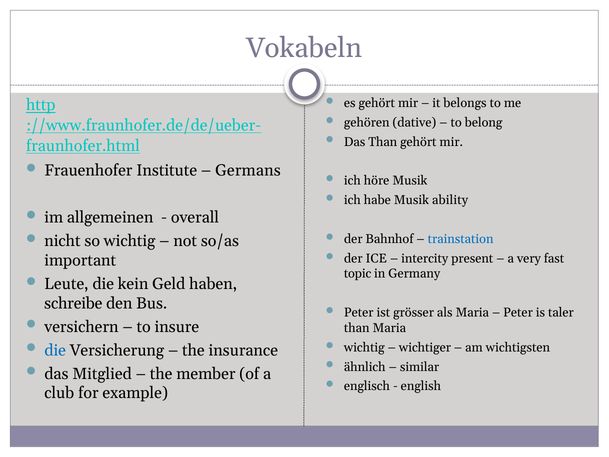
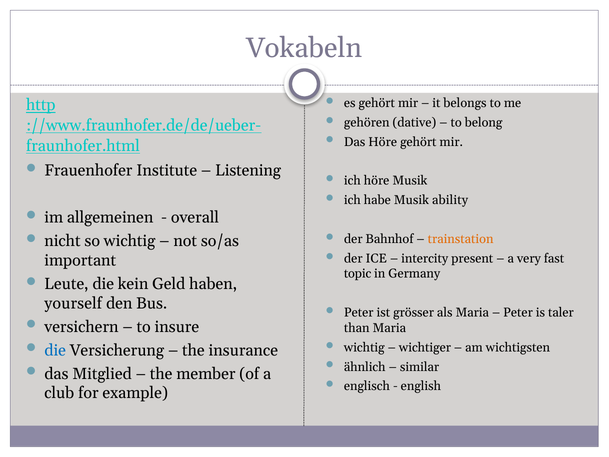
Das Than: Than -> Höre (383, 142)
Germans: Germans -> Listening (248, 171)
trainstation colour: blue -> orange (461, 239)
schreibe: schreibe -> yourself (73, 303)
